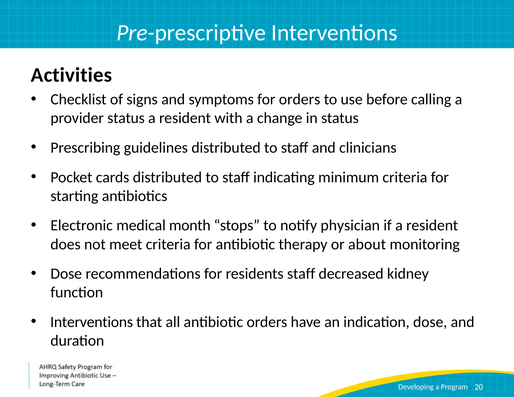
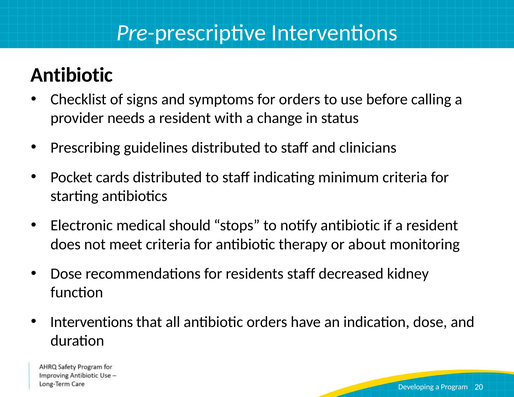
Activities: Activities -> Antibiotic (72, 75)
provider status: status -> needs (126, 118)
month: month -> should (190, 226)
notify physician: physician -> antibiotic (350, 226)
